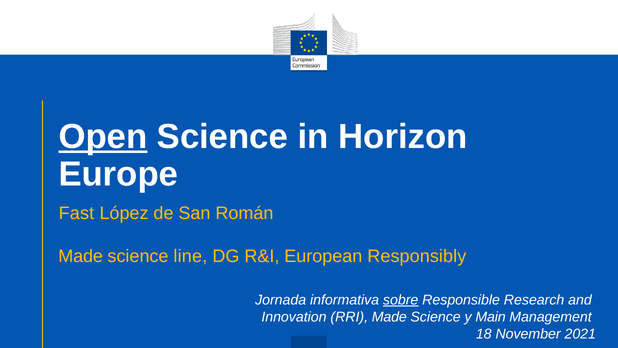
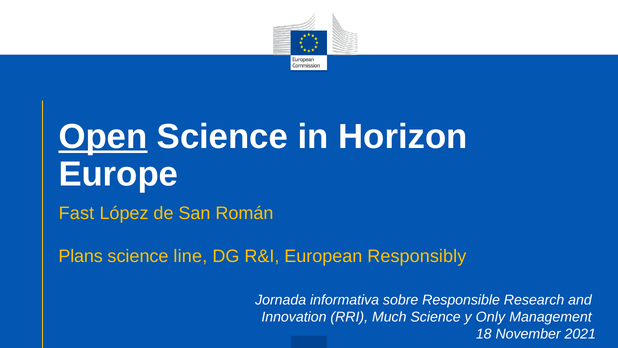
Made: Made -> Plans (81, 256)
sobre underline: present -> none (401, 300)
RRI Made: Made -> Much (389, 317)
Main: Main -> Only (490, 317)
